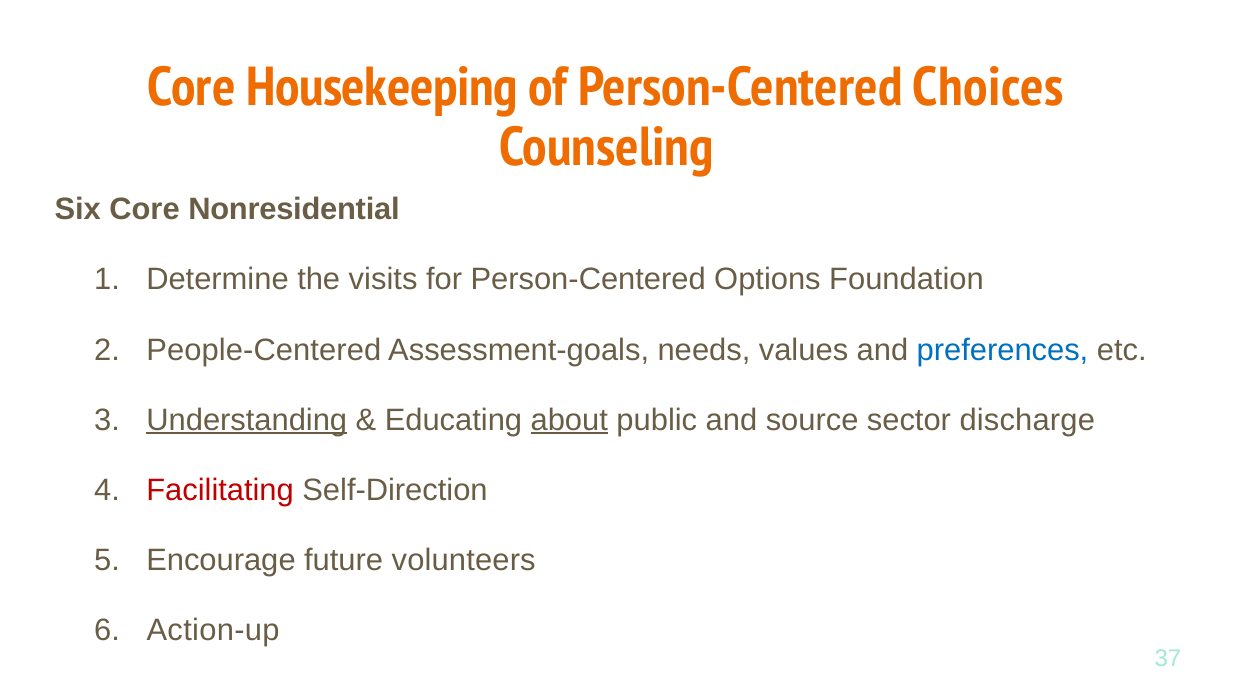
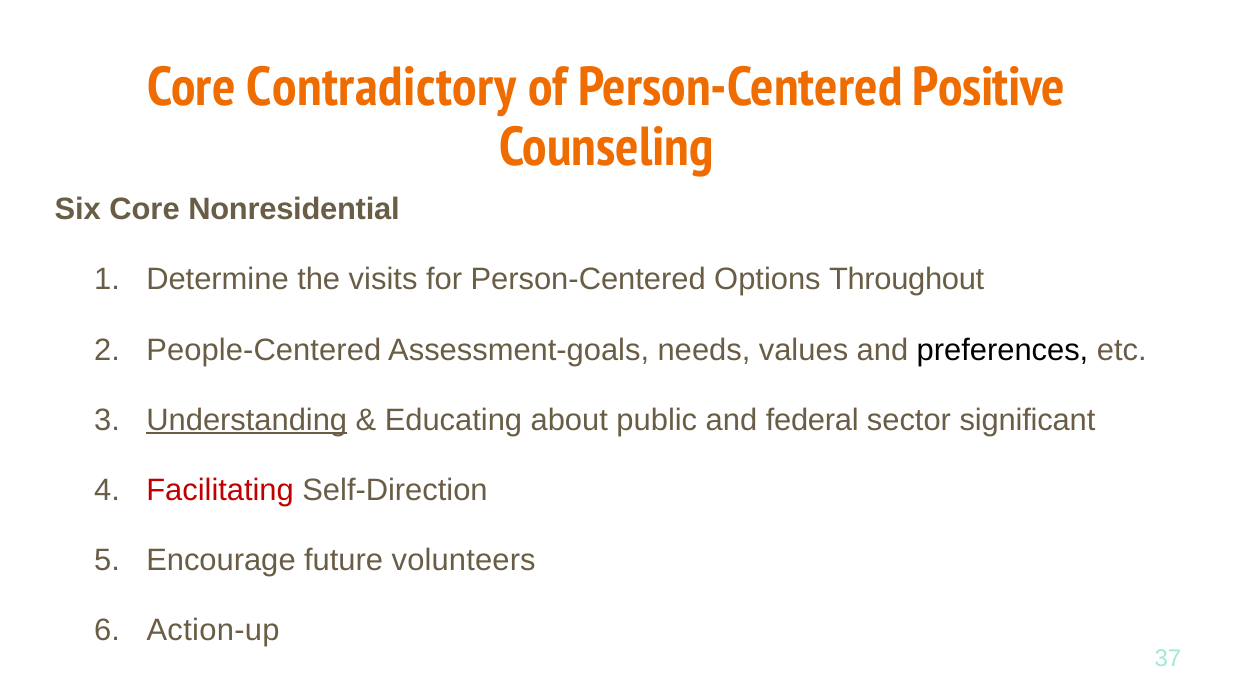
Housekeeping: Housekeeping -> Contradictory (381, 88)
Choices: Choices -> Positive (989, 88)
Foundation: Foundation -> Throughout (907, 280)
preferences colour: blue -> black (1003, 350)
about underline: present -> none (569, 420)
source: source -> federal (812, 420)
discharge: discharge -> significant (1027, 420)
